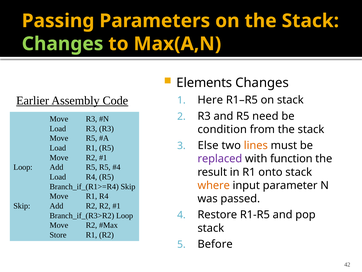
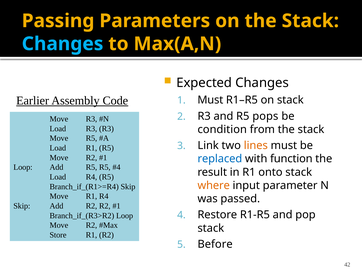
Changes colour: light green -> light blue (63, 44)
Elements: Elements -> Expected (204, 83)
1 Here: Here -> Must (210, 100)
need: need -> pops (265, 116)
Else: Else -> Link (208, 145)
replaced colour: purple -> blue (220, 159)
